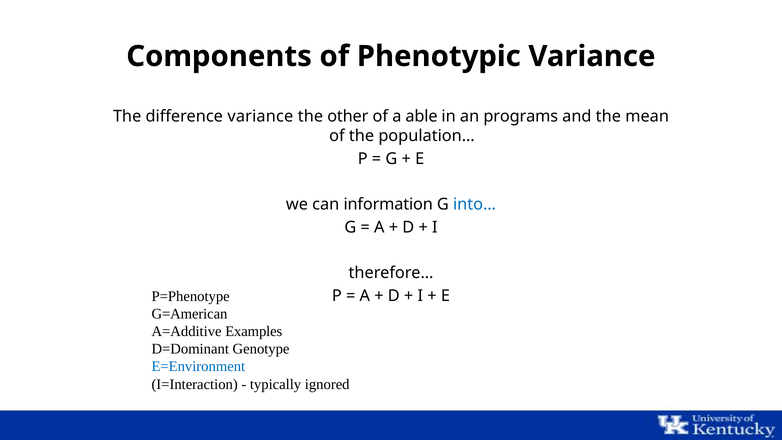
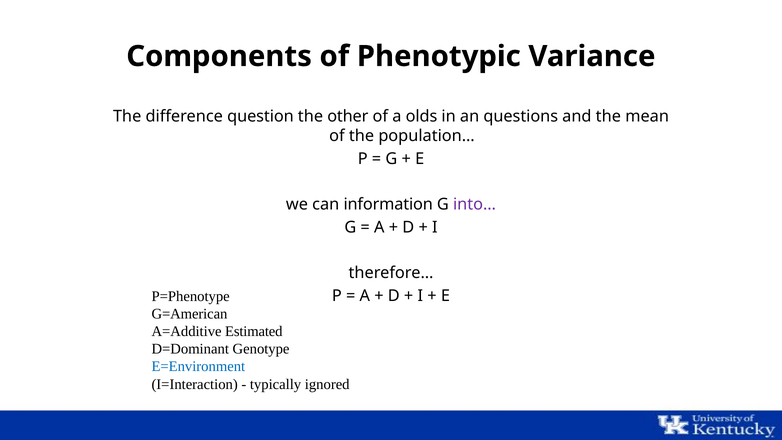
difference variance: variance -> question (260, 116)
able: able -> olds (421, 116)
programs: programs -> questions (521, 116)
into… colour: blue -> purple (475, 204)
Examples: Examples -> Estimated (254, 331)
